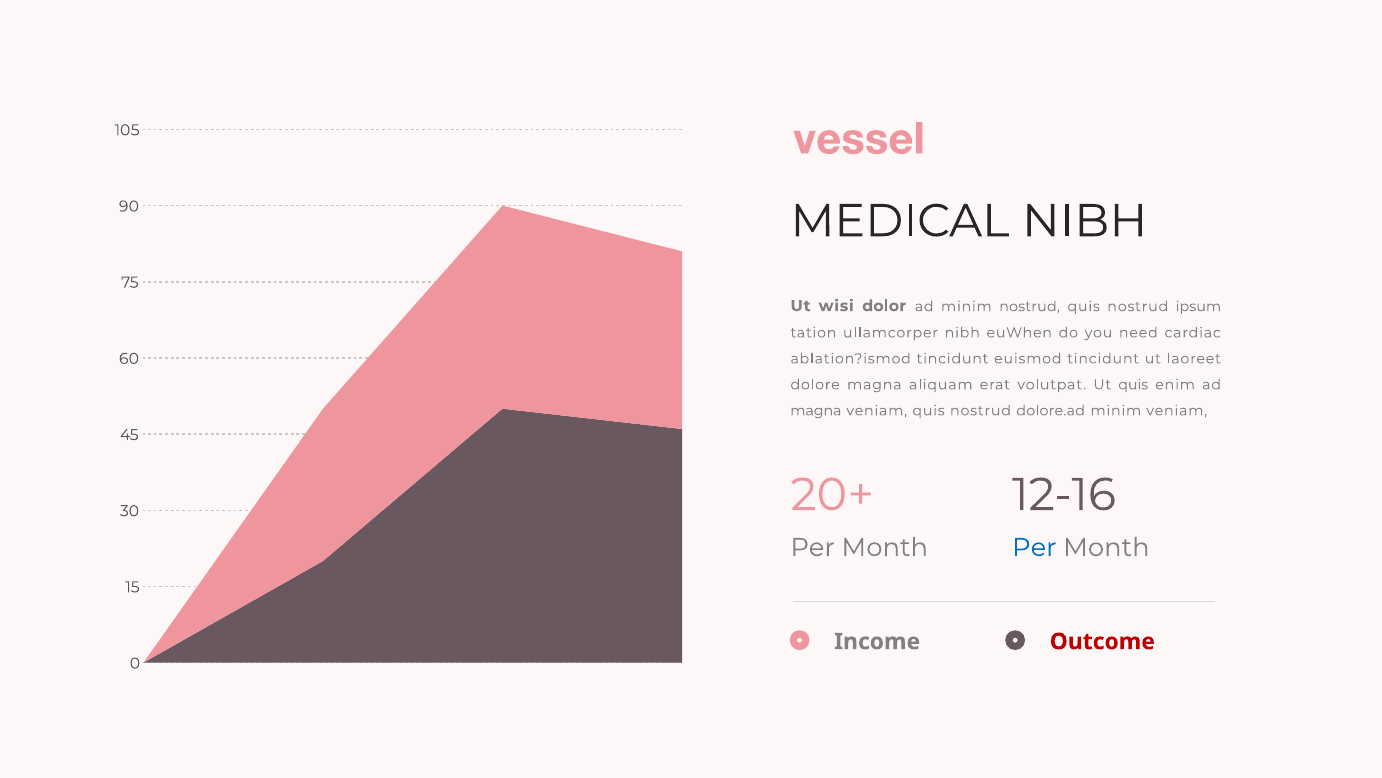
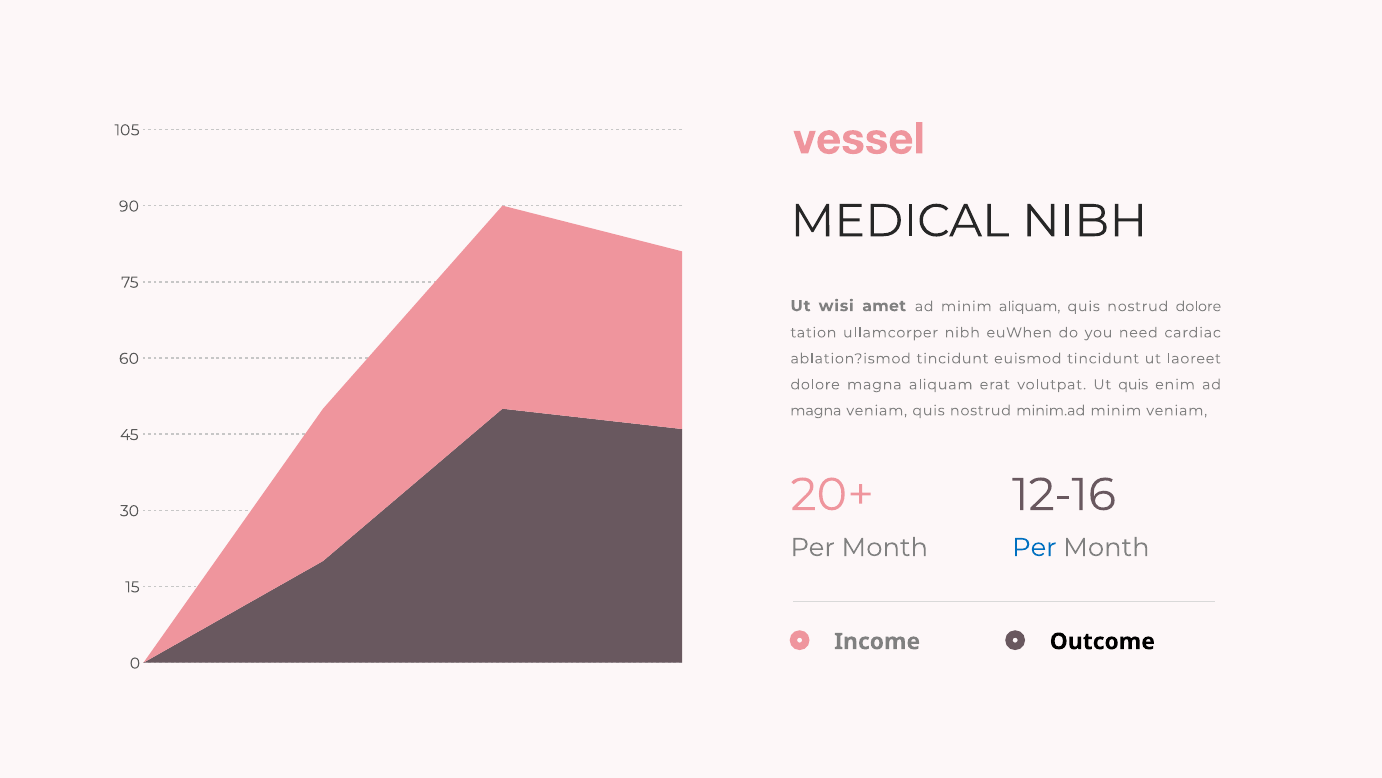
dolor: dolor -> amet (884, 306)
minim nostrud: nostrud -> aliquam (1030, 306)
nostrud ipsum: ipsum -> dolore (1198, 306)
dolore.ad: dolore.ad -> minim.ad (1051, 410)
Outcome colour: red -> black (1102, 641)
